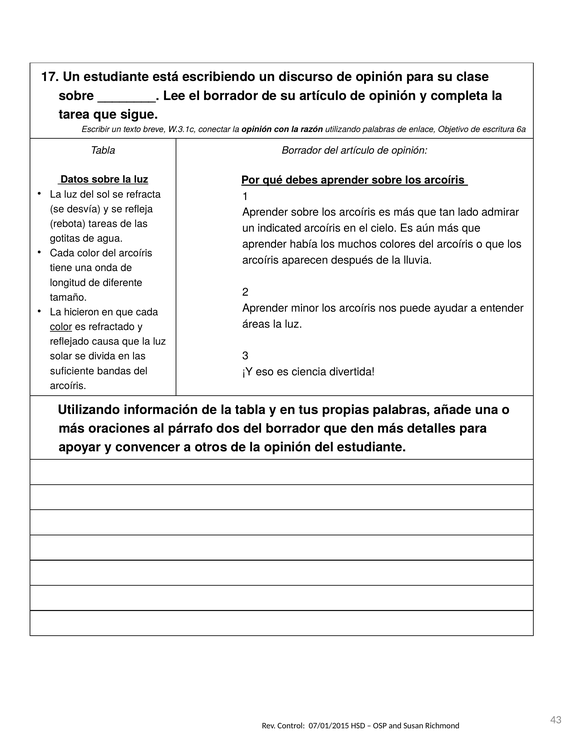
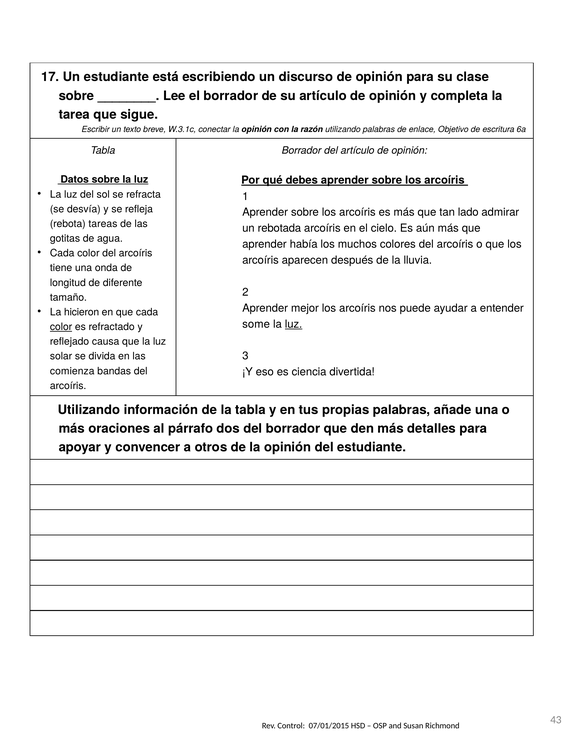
indicated: indicated -> rebotada (279, 228)
minor: minor -> mejor (305, 308)
áreas: áreas -> some (256, 324)
luz underline: none -> present (294, 324)
suficiente: suficiente -> comienza (72, 371)
